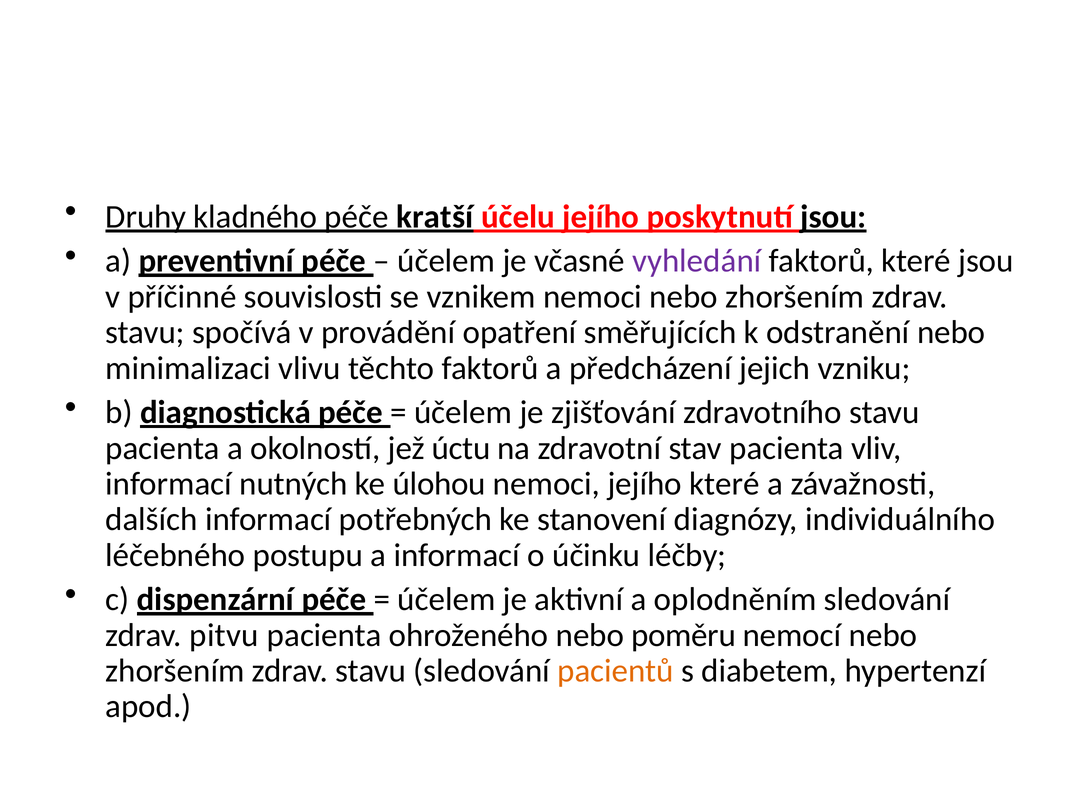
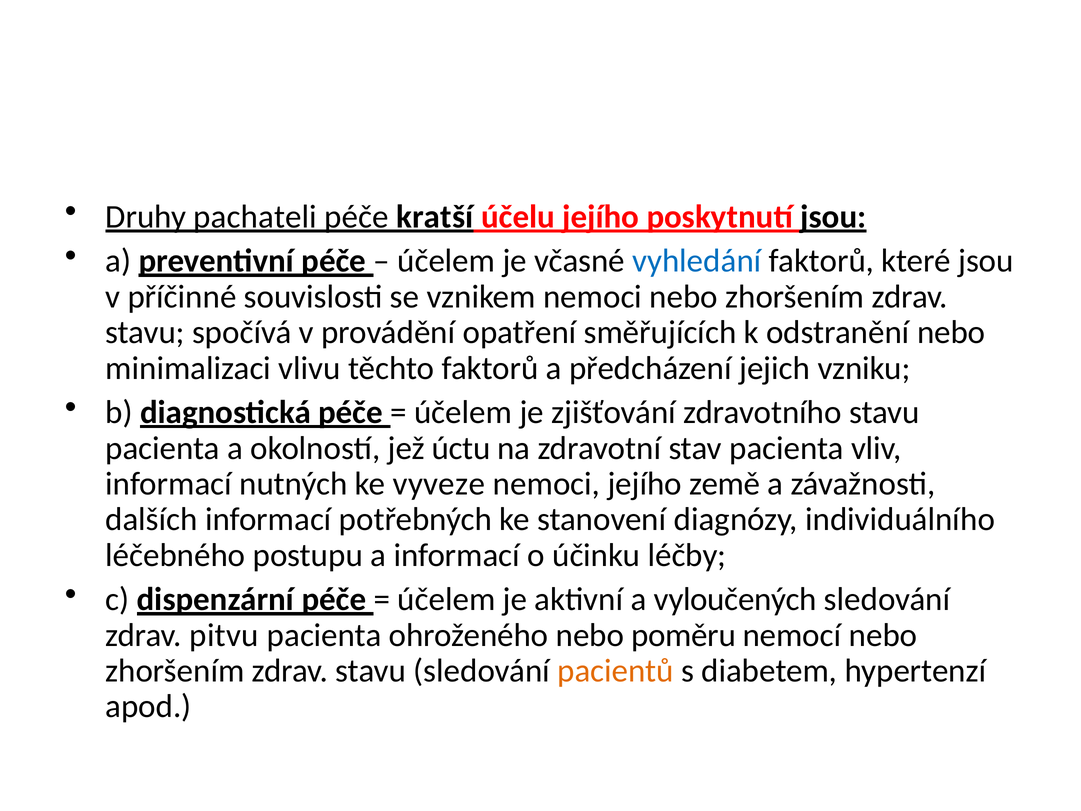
kladného: kladného -> pachateli (255, 217)
vyhledání colour: purple -> blue (697, 261)
úlohou: úlohou -> vyveze (439, 484)
jejího které: které -> země (725, 484)
oplodněním: oplodněním -> vyloučených (735, 599)
